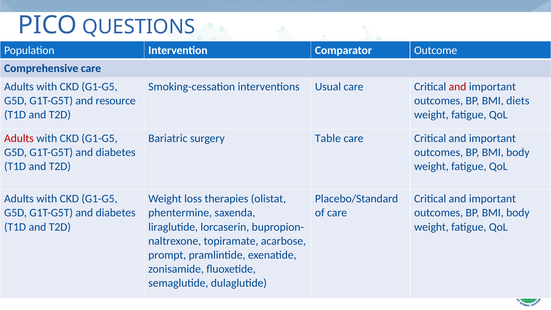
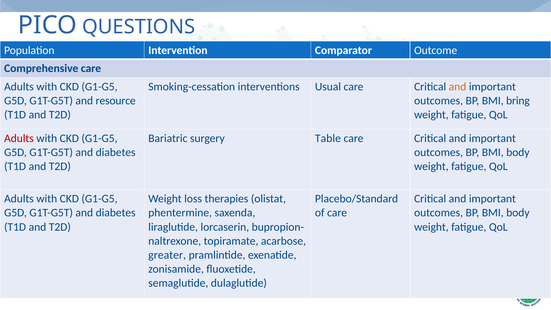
and colour: red -> orange (458, 87)
diets: diets -> bring (518, 101)
prompt: prompt -> greater (167, 255)
